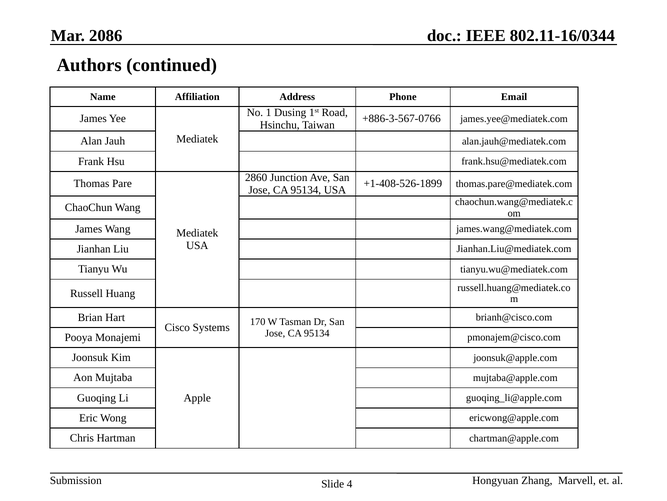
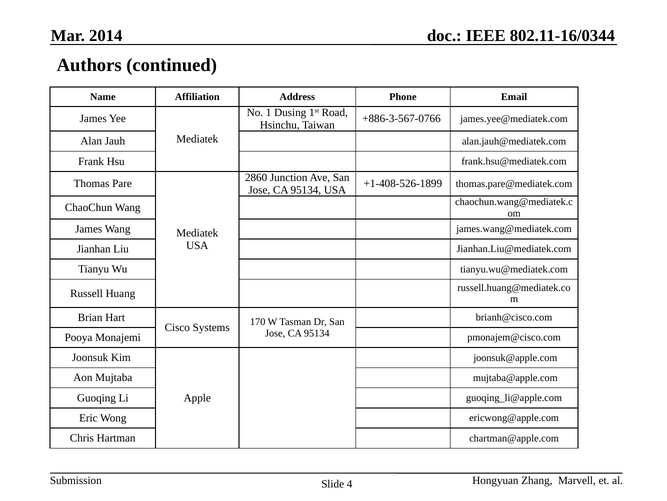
2086: 2086 -> 2014 (106, 36)
